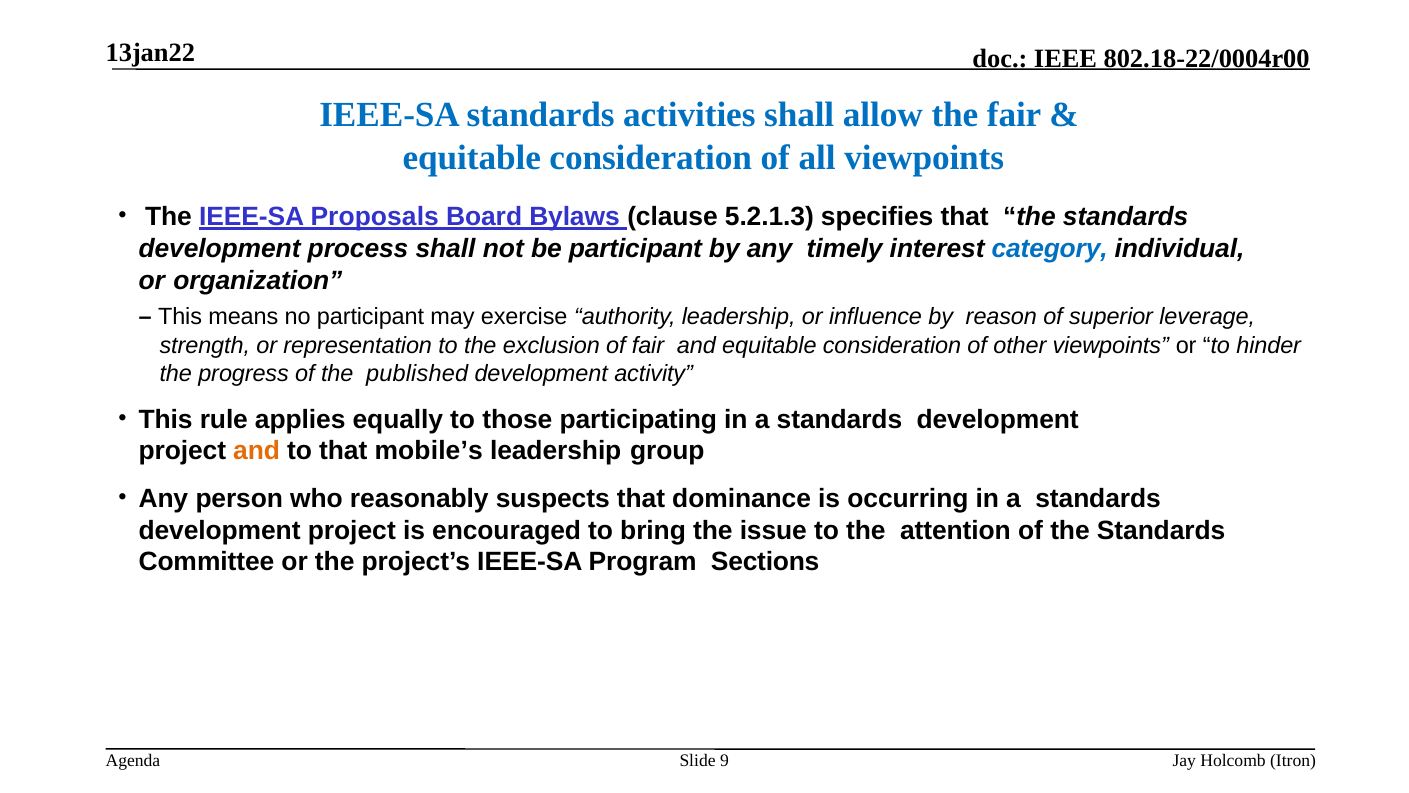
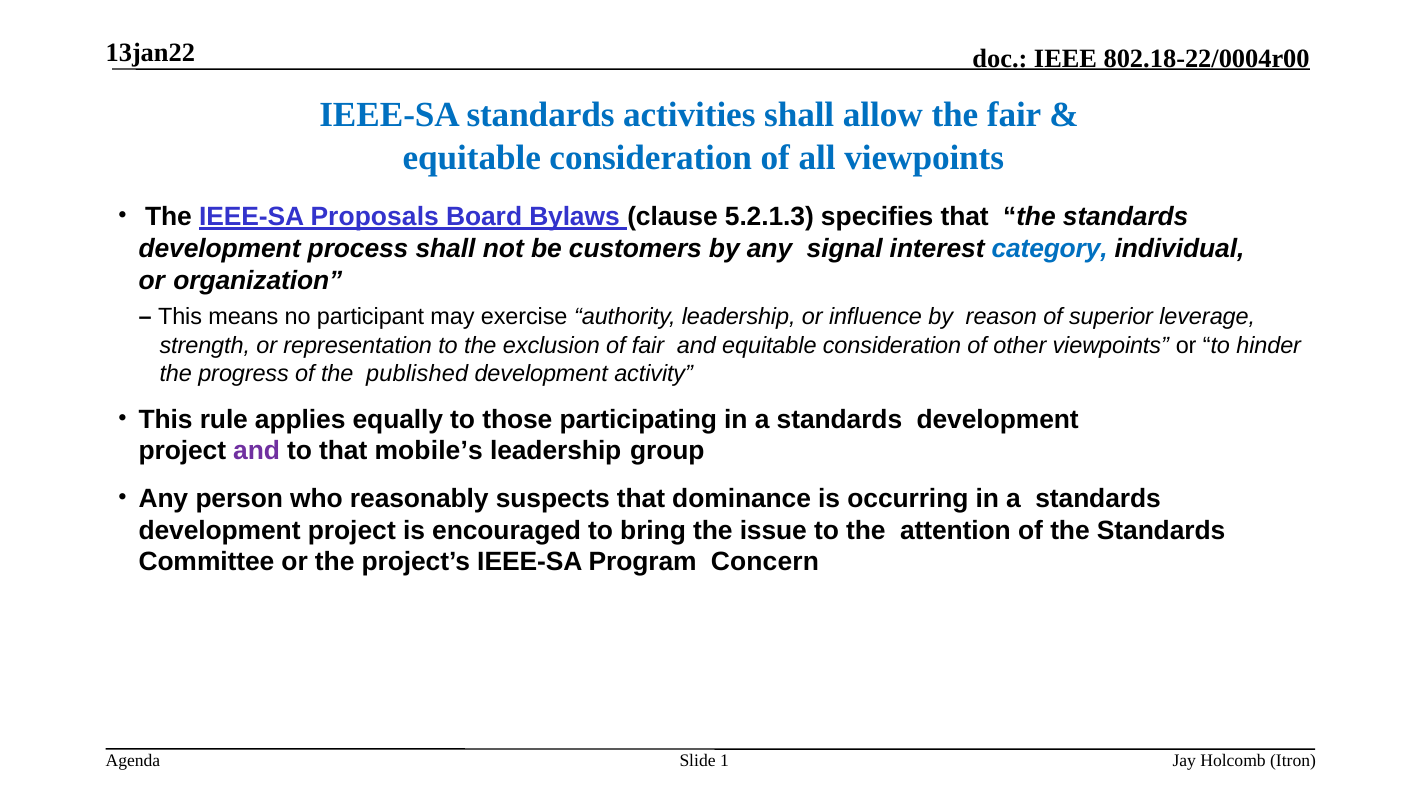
be participant: participant -> customers (635, 248)
timely: timely -> signal (845, 248)
and colour: orange -> purple (257, 451)
Sections: Sections -> Concern (765, 562)
9: 9 -> 1 (724, 760)
